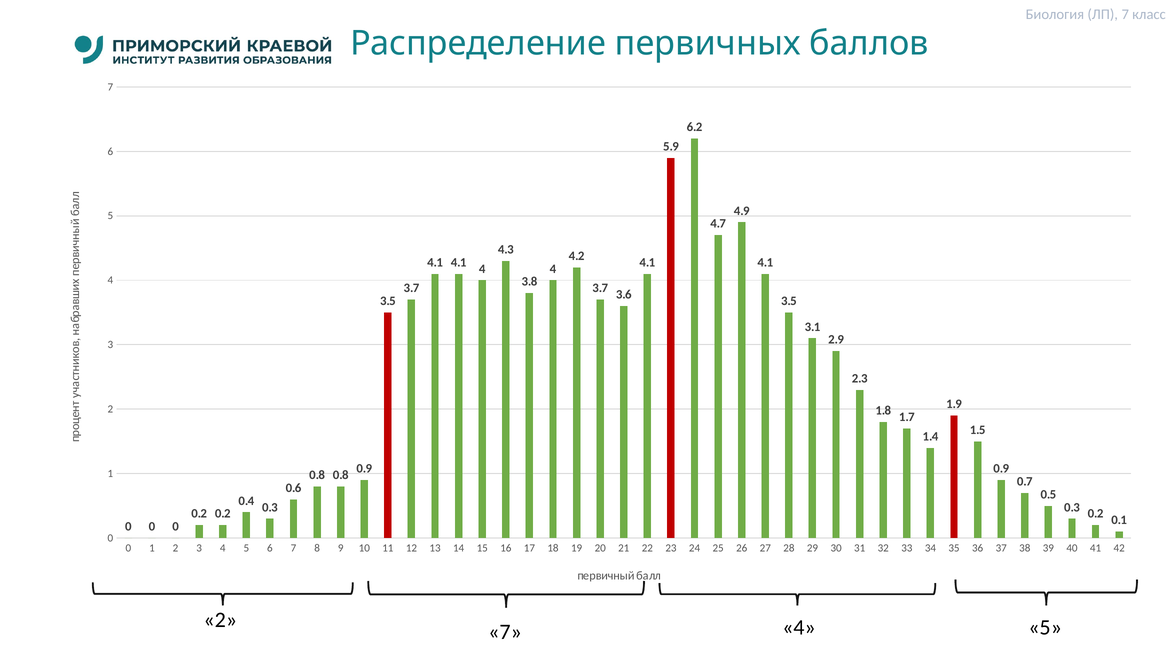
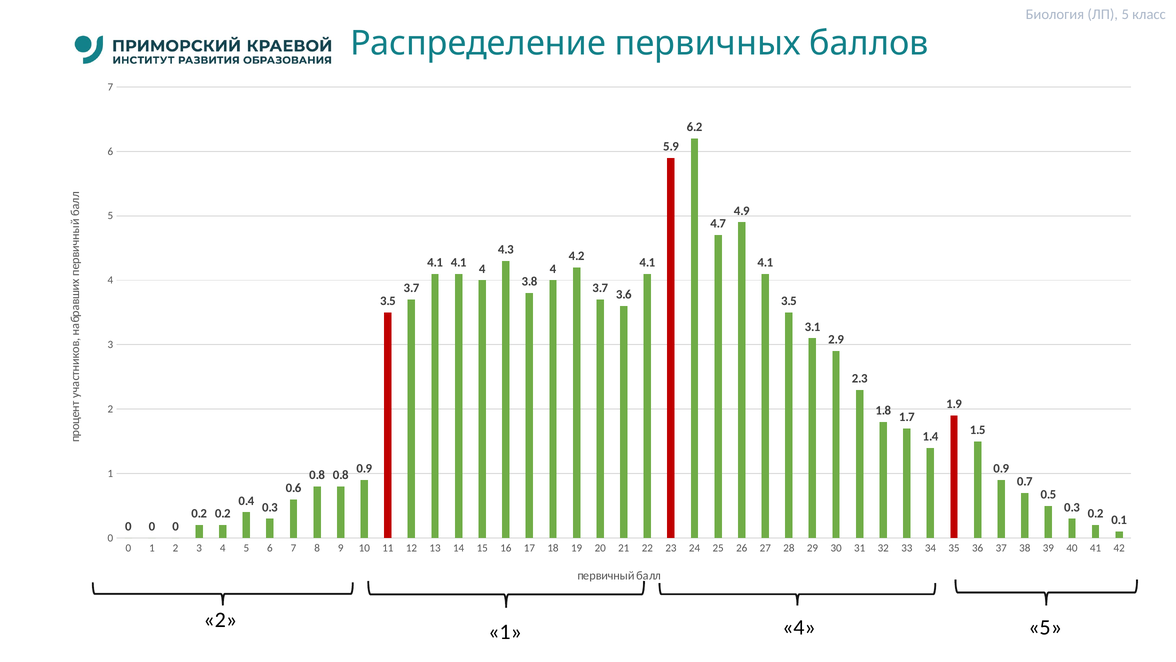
ЛП 7: 7 -> 5 (1125, 14)
7: 7 -> 1 (505, 632)
